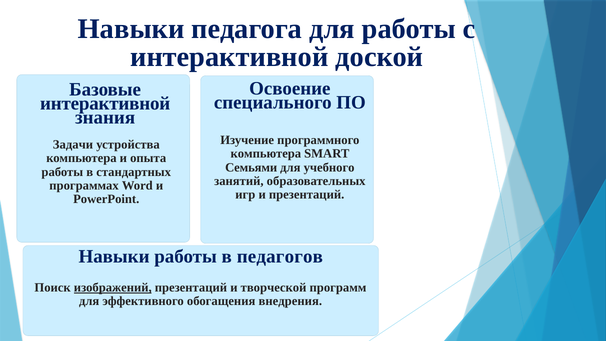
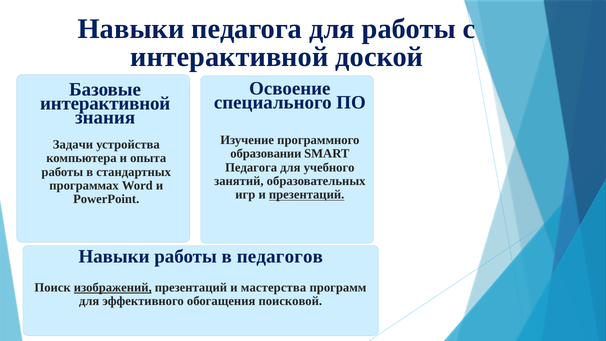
компьютера: компьютера -> образовании (266, 154)
Семьями: Семьями -> Педагога (251, 167)
презентаций underline: none -> present (307, 195)
творческой: творческой -> мастерства (273, 287)
внедрения: внедрения -> поисковой (290, 301)
